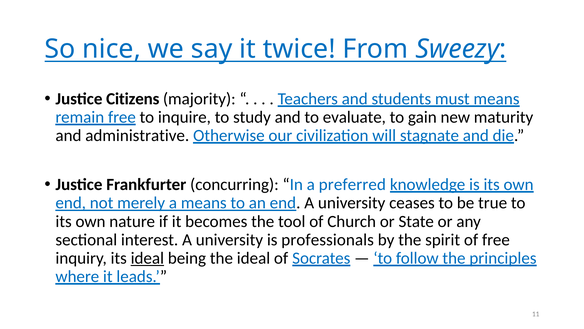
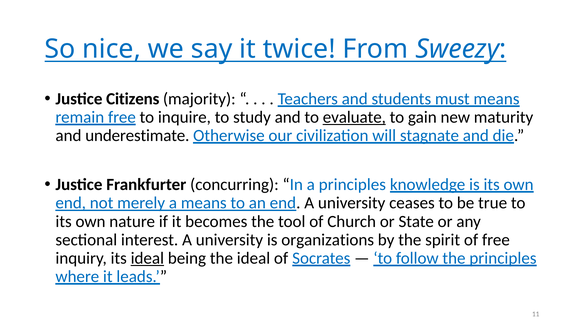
evaluate underline: none -> present (354, 117)
administrative: administrative -> underestimate (137, 135)
a preferred: preferred -> principles (352, 184)
professionals: professionals -> organizations (328, 239)
